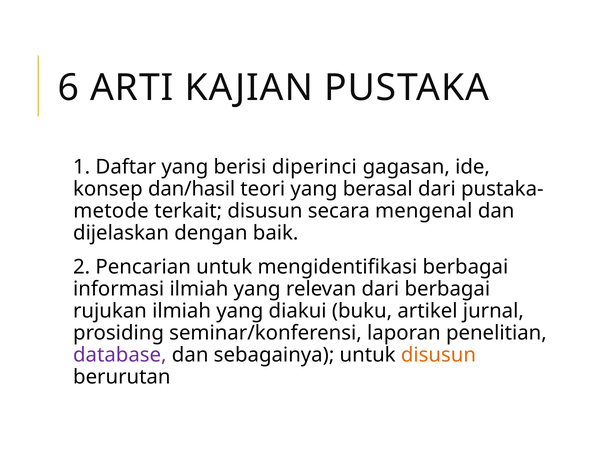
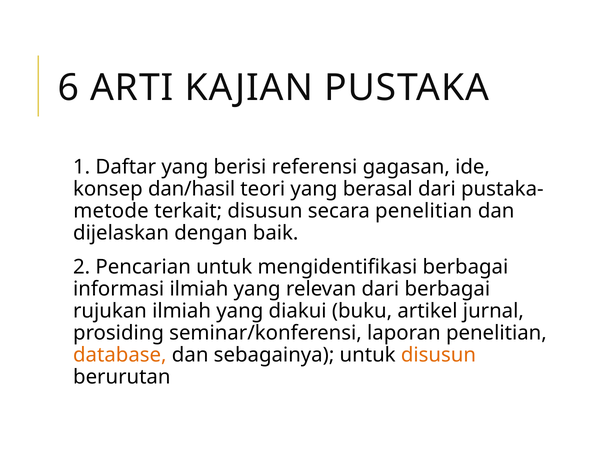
diperinci: diperinci -> referensi (315, 167)
secara mengenal: mengenal -> penelitian (424, 211)
database colour: purple -> orange (120, 355)
